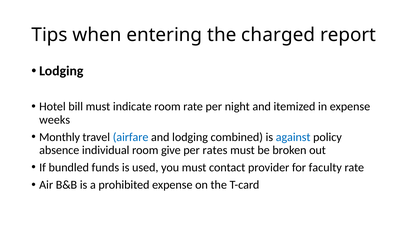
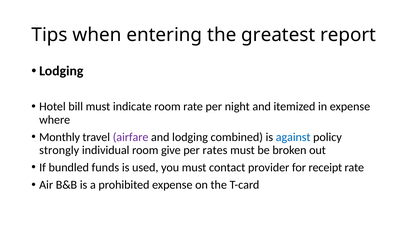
charged: charged -> greatest (278, 35)
weeks: weeks -> where (55, 119)
airfare colour: blue -> purple (131, 137)
absence: absence -> strongly (59, 150)
faculty: faculty -> receipt (325, 167)
